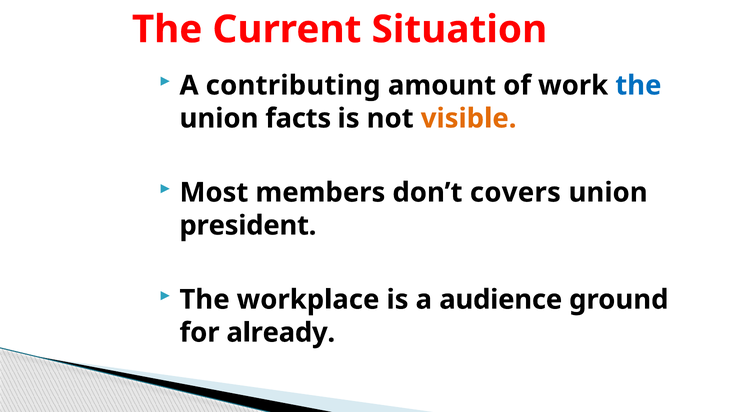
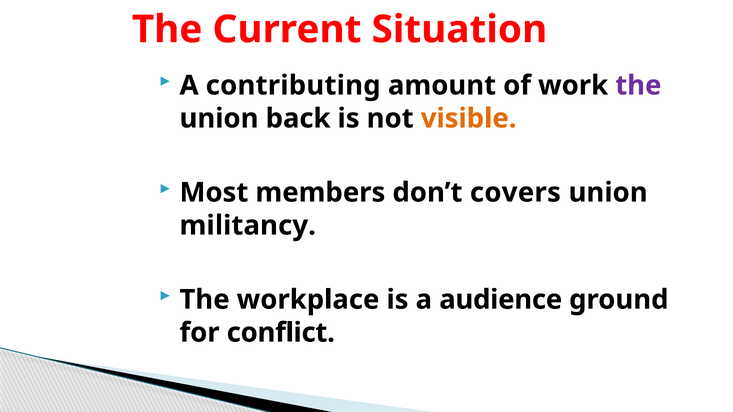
the colour: blue -> purple (638, 86)
facts: facts -> back (298, 119)
president: president -> militancy (248, 226)
already: already -> conflict (281, 333)
